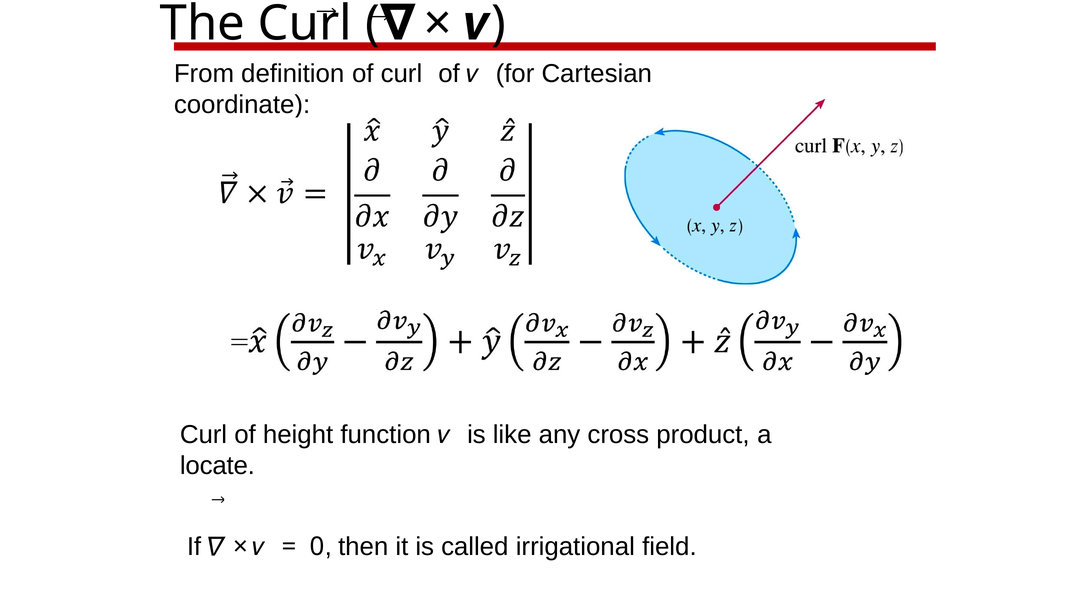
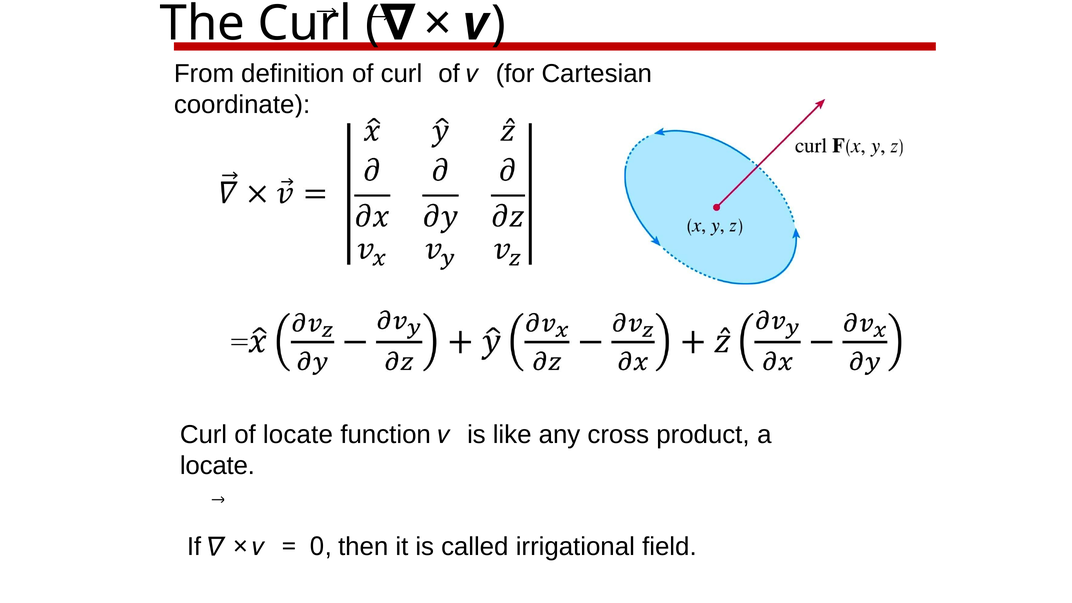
of height: height -> locate (298, 435)
